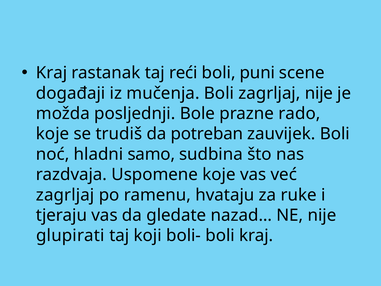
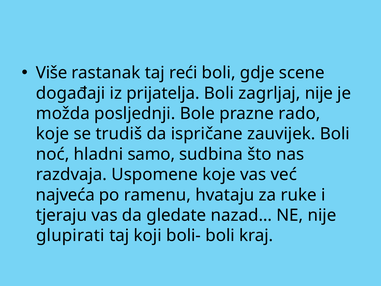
Kraj: Kraj -> Više (52, 73)
puni: puni -> gdje (257, 73)
mučenja: mučenja -> prijatelja (163, 93)
potreban: potreban -> ispričane (207, 134)
zagrljaj: zagrljaj -> najveća (65, 195)
